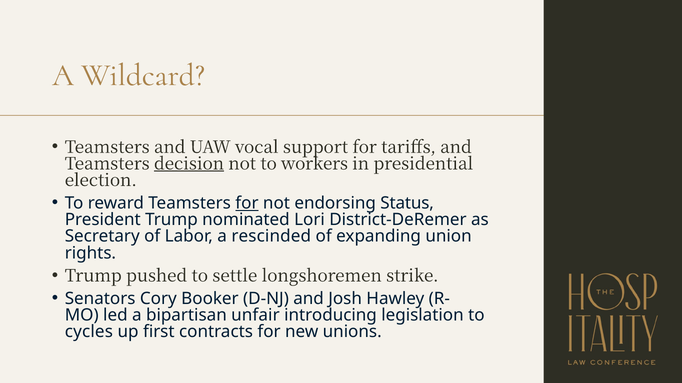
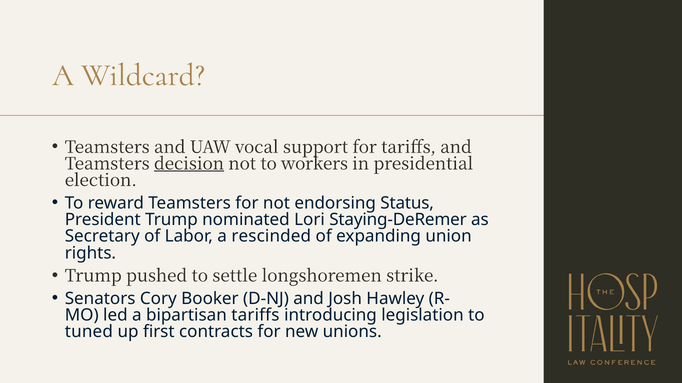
for underline: present -> none (247, 204)
District-DeRemer: District-DeRemer -> Staying-DeRemer (398, 220)
bipartisan unfair: unfair -> tariffs (255, 316)
cycles: cycles -> tuned (89, 332)
